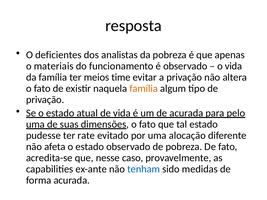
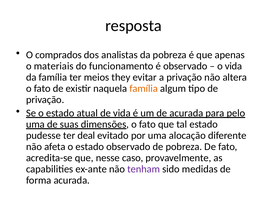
deficientes: deficientes -> comprados (58, 55)
time: time -> they (121, 77)
rate: rate -> deal (86, 136)
tenham colour: blue -> purple (144, 169)
